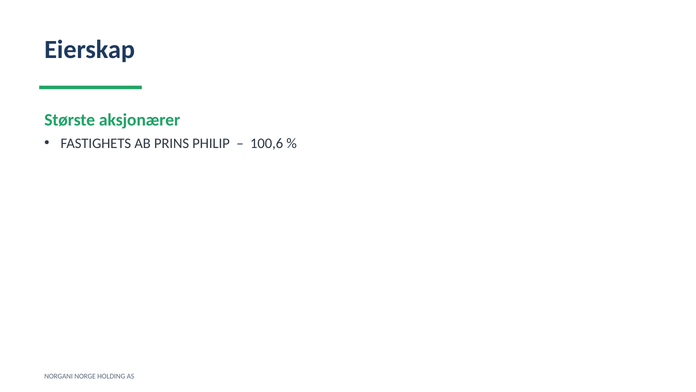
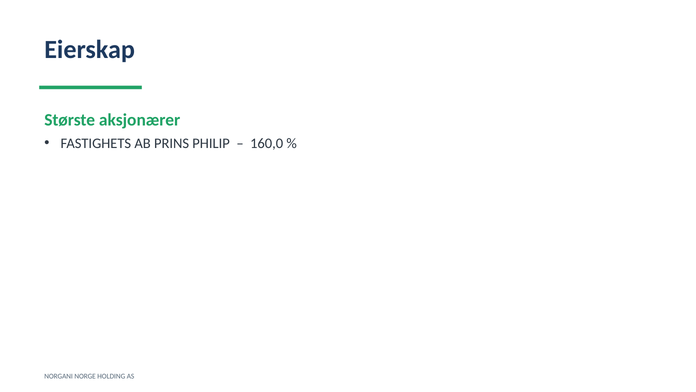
100,6: 100,6 -> 160,0 (267, 143)
